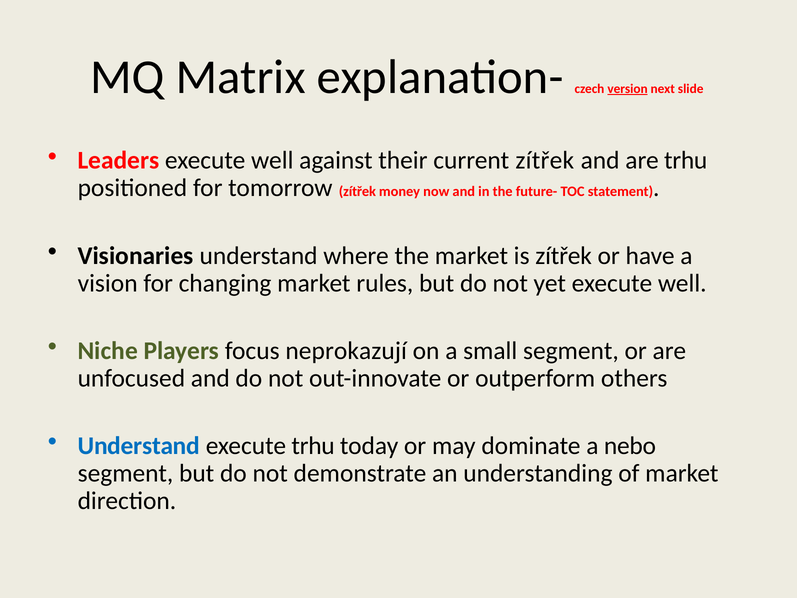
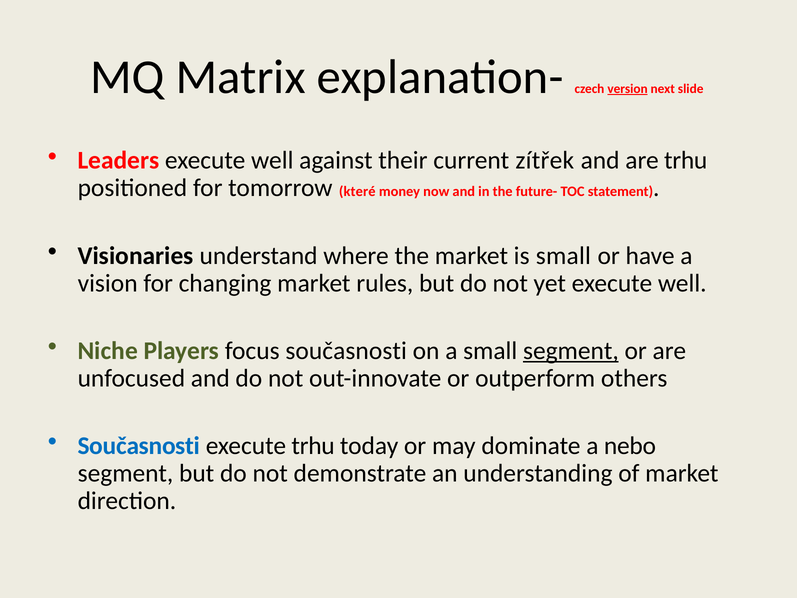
tomorrow zítřek: zítřek -> které (357, 192)
is zítřek: zítřek -> small (563, 256)
focus neprokazují: neprokazují -> současnosti (346, 351)
segment underline: none -> present (571, 351)
Understand: Understand -> Současnosti (139, 446)
